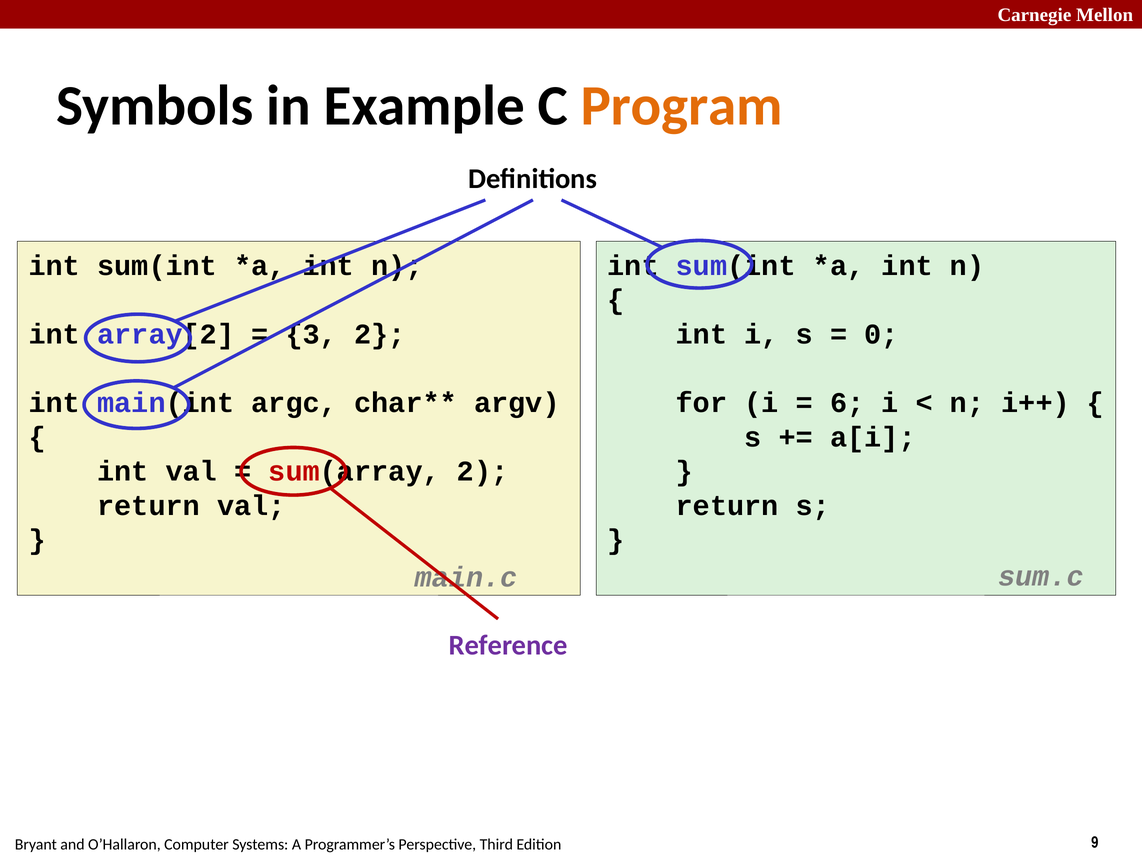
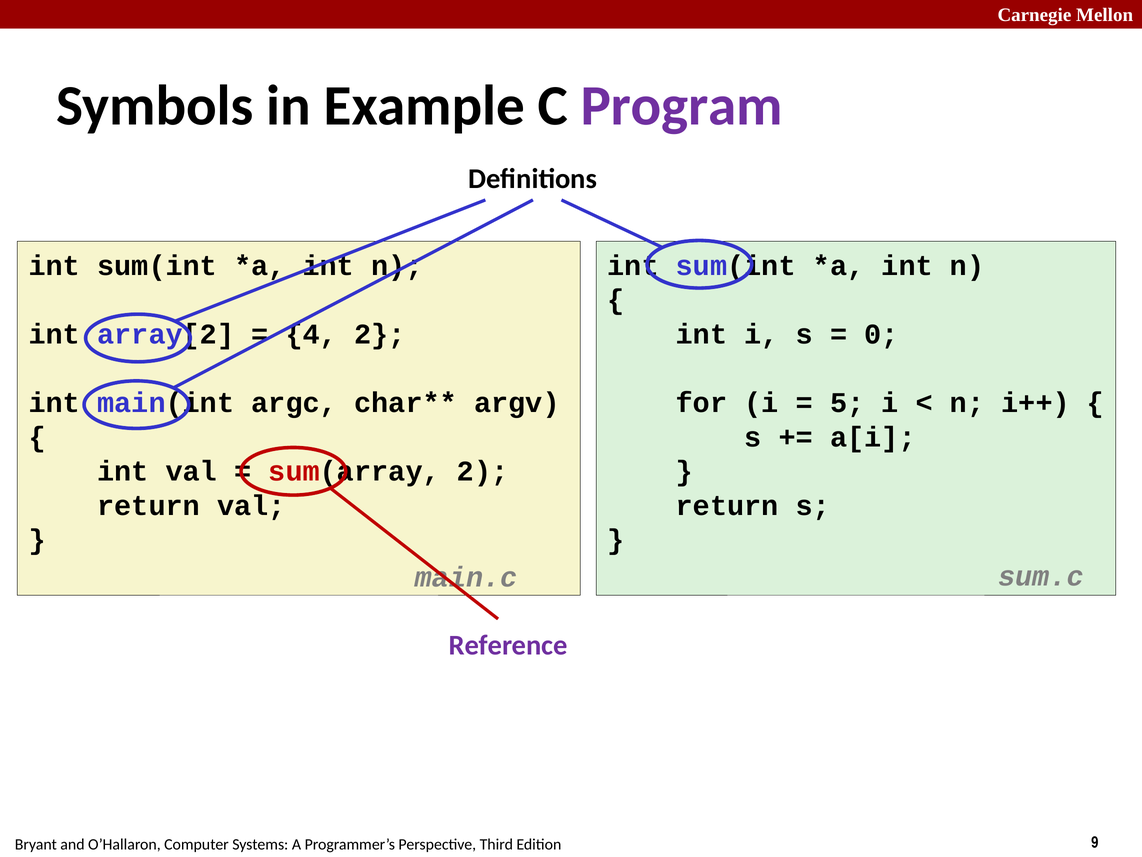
Program colour: orange -> purple (682, 106)
3: 3 -> 4 (311, 334)
6: 6 -> 5 (847, 403)
